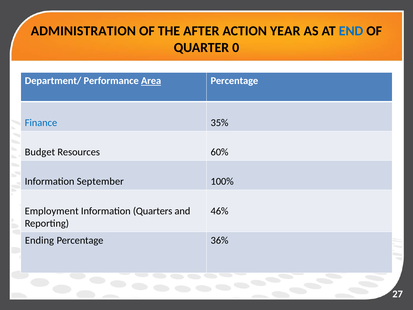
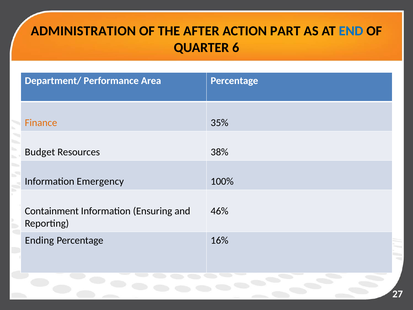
YEAR: YEAR -> PART (285, 31)
0: 0 -> 6 (236, 47)
Area underline: present -> none (151, 81)
Finance colour: blue -> orange (41, 123)
60%: 60% -> 38% (220, 152)
September: September -> Emergency (100, 181)
Employment: Employment -> Containment (52, 211)
Quarters: Quarters -> Ensuring (153, 211)
36%: 36% -> 16% (220, 240)
